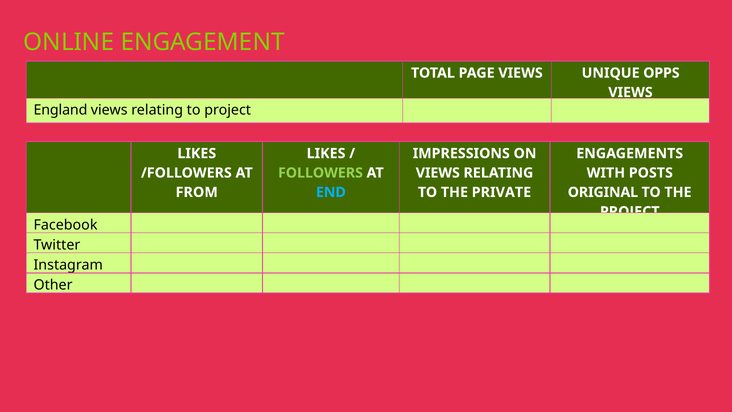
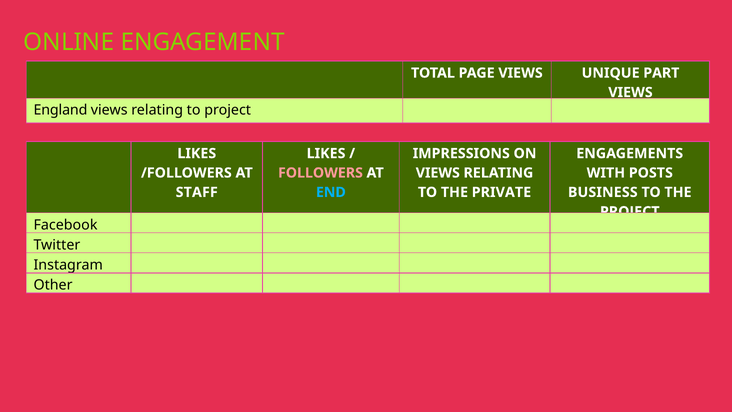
OPPS: OPPS -> PART (661, 73)
FOLLOWERS colour: light green -> pink (320, 173)
FROM: FROM -> STAFF (197, 192)
ORIGINAL: ORIGINAL -> BUSINESS (603, 192)
